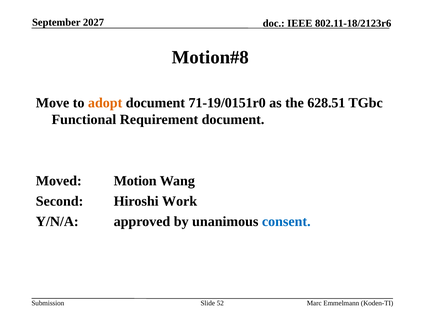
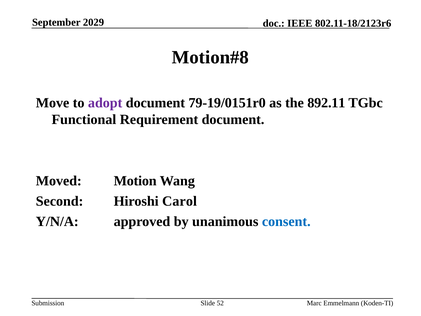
2027: 2027 -> 2029 (93, 22)
adopt colour: orange -> purple (105, 103)
71-19/0151r0: 71-19/0151r0 -> 79-19/0151r0 (227, 103)
628.51: 628.51 -> 892.11 (326, 103)
Work: Work -> Carol (180, 201)
